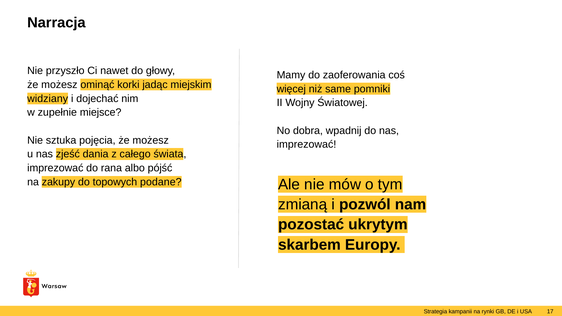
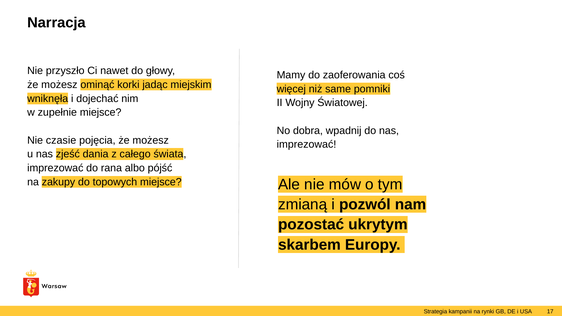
widziany: widziany -> wniknęła (48, 99)
sztuka: sztuka -> czasie (61, 140)
topowych podane: podane -> miejsce (161, 182)
